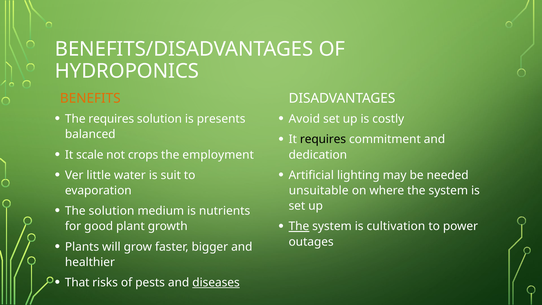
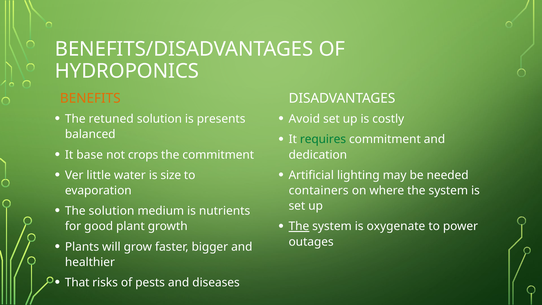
The requires: requires -> retuned (111, 119)
requires colour: black -> green (323, 139)
scale: scale -> base (90, 155)
the employment: employment -> commitment (218, 155)
suit: suit -> size (171, 175)
unsuitable: unsuitable -> containers (319, 191)
cultivation: cultivation -> oxygenate (396, 226)
diseases underline: present -> none (216, 283)
